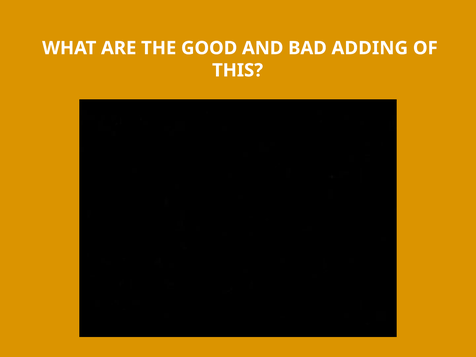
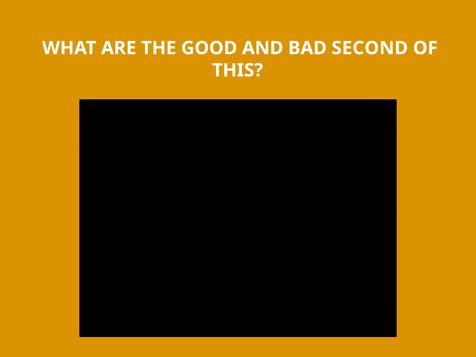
ADDING: ADDING -> SECOND (370, 48)
